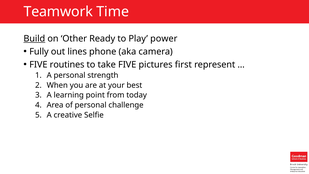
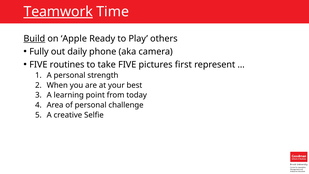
Teamwork underline: none -> present (58, 12)
Other: Other -> Apple (74, 39)
power: power -> others (164, 39)
lines: lines -> daily (77, 52)
